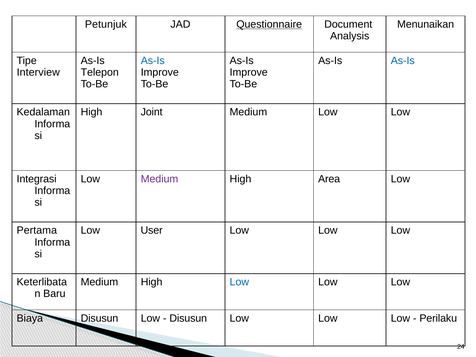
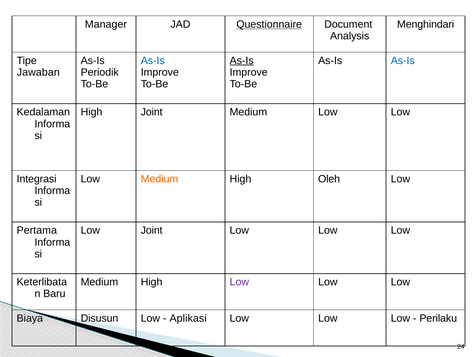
Petunjuk: Petunjuk -> Manager (106, 24)
Menunaikan: Menunaikan -> Menghindari (426, 24)
As-Is underline: none -> present (242, 61)
Interview: Interview -> Jawaban (38, 72)
Telepon: Telepon -> Periodik (100, 72)
Medium colour: purple -> orange (160, 179)
Area: Area -> Oleh (329, 179)
Low User: User -> Joint (152, 231)
Low colour: blue -> purple (239, 282)
Disusun: Disusun -> Aplikasi (188, 318)
